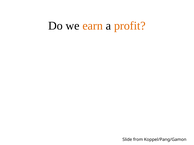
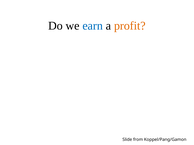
earn colour: orange -> blue (93, 26)
